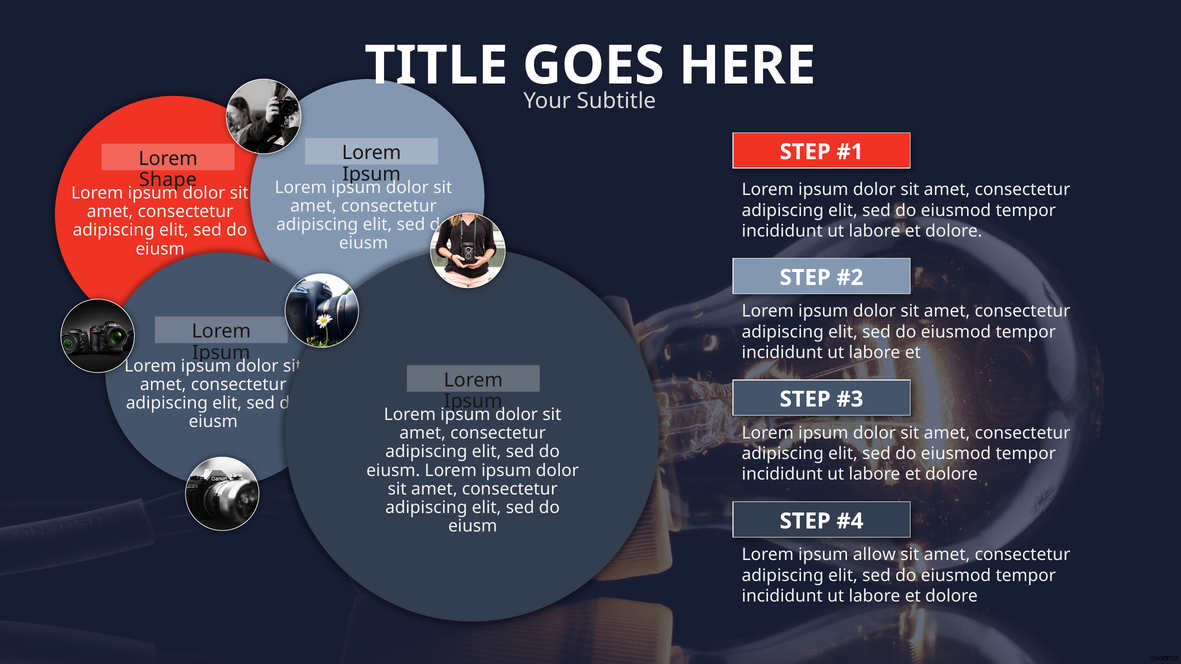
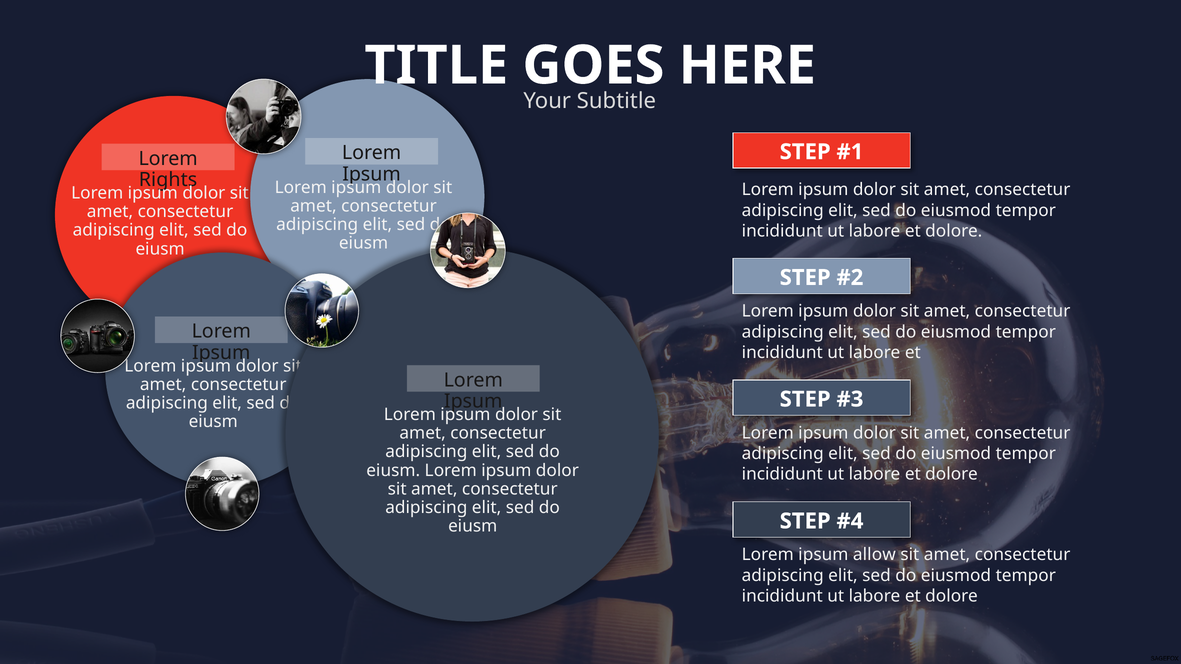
Shape: Shape -> Rights (168, 180)
